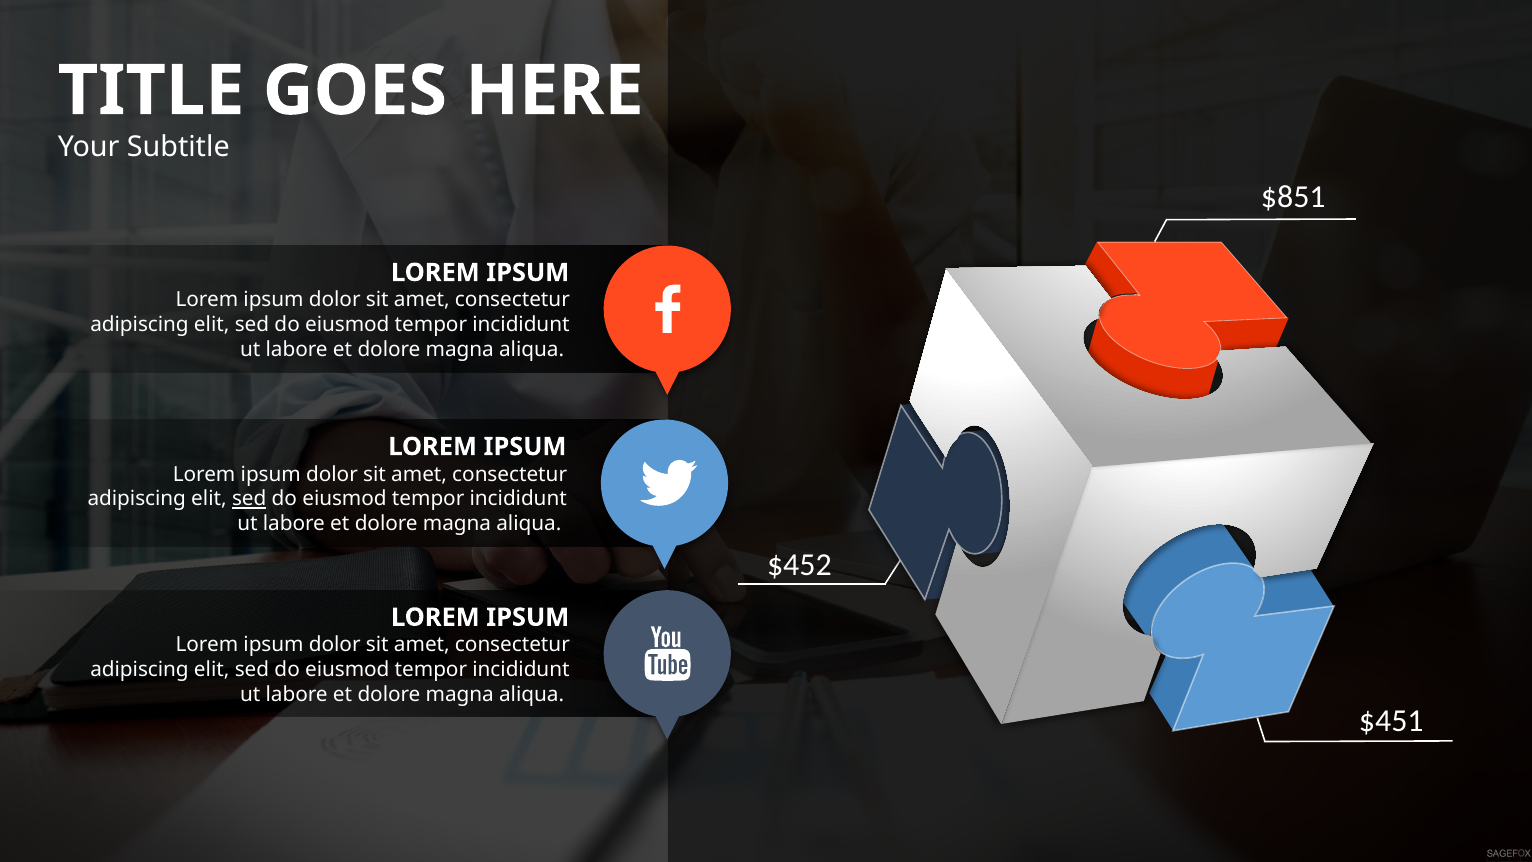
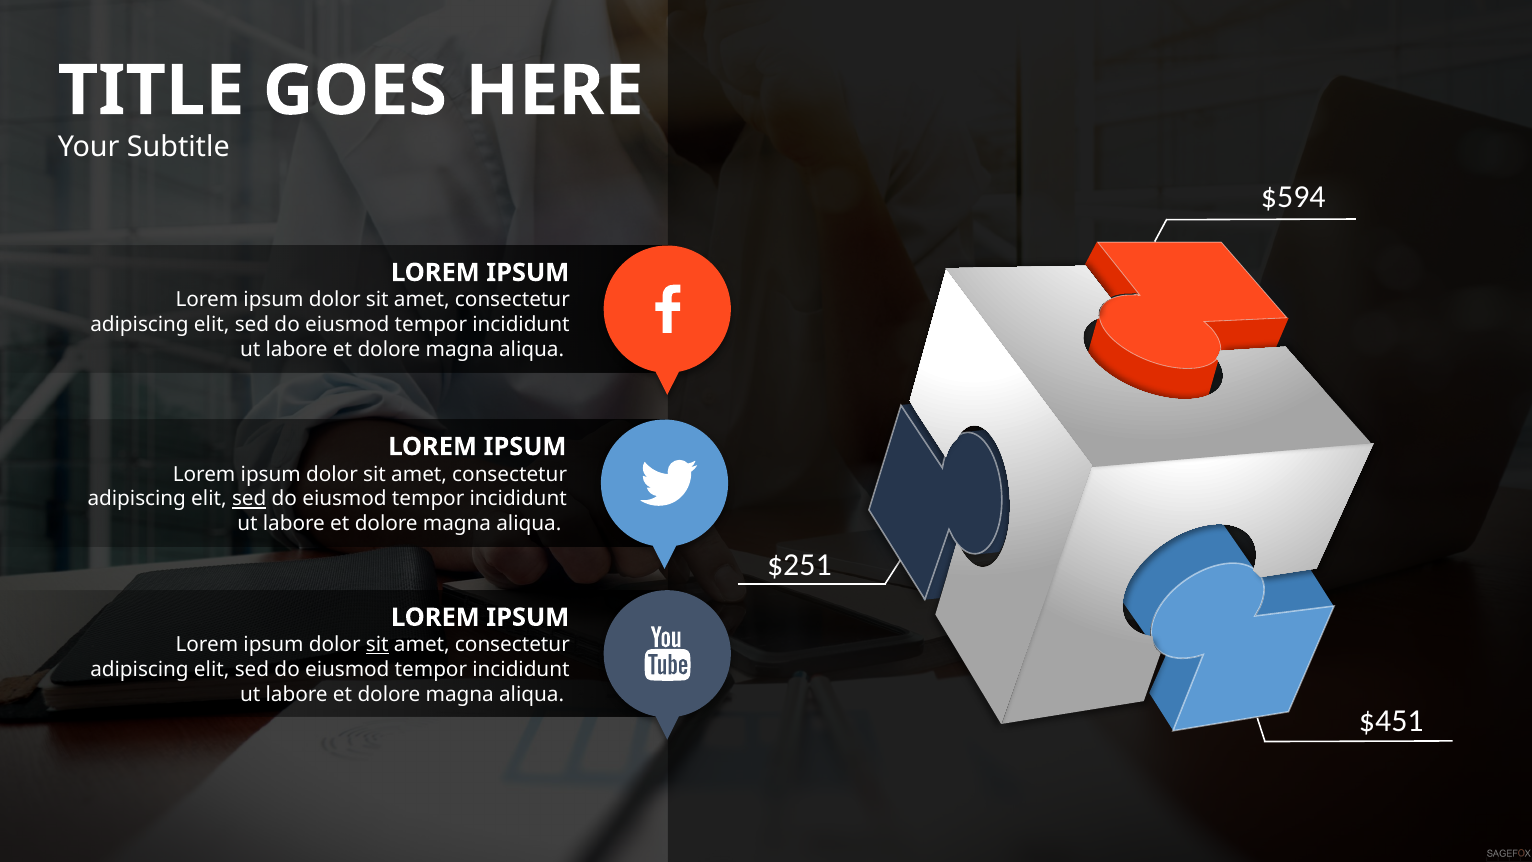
$851: $851 -> $594 (1293, 197)
$452: $452 -> $251 (799, 565)
sit underline: none -> present (377, 645)
